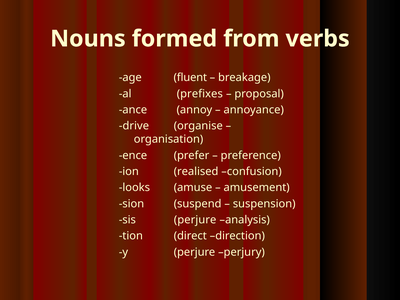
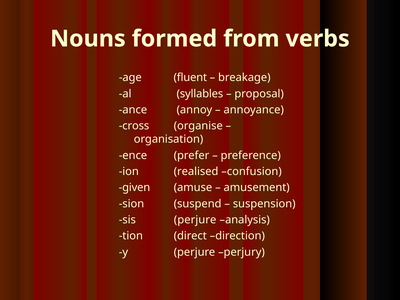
prefixes: prefixes -> syllables (200, 94)
drive: drive -> cross (134, 126)
looks: looks -> given (134, 188)
